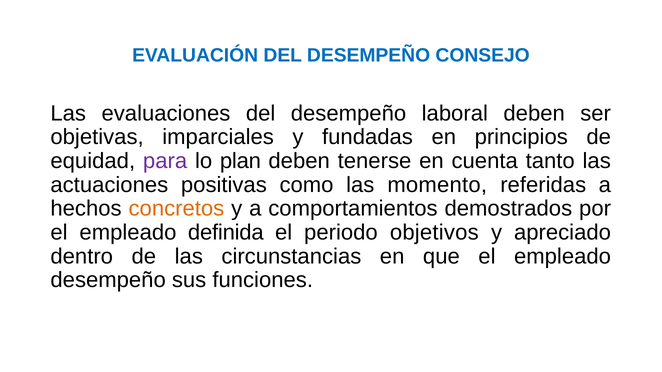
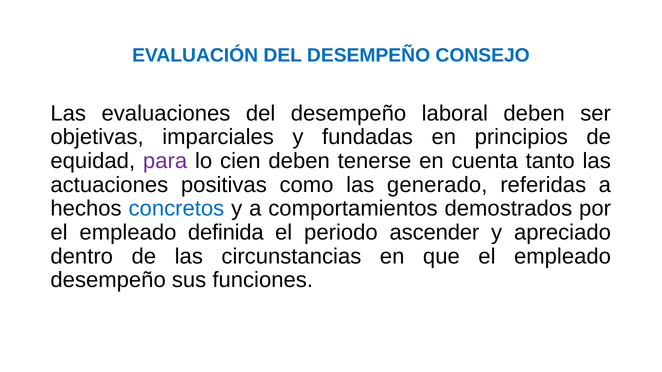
plan: plan -> cien (240, 161)
momento: momento -> generado (437, 185)
concretos colour: orange -> blue (176, 209)
objetivos: objetivos -> ascender (434, 233)
